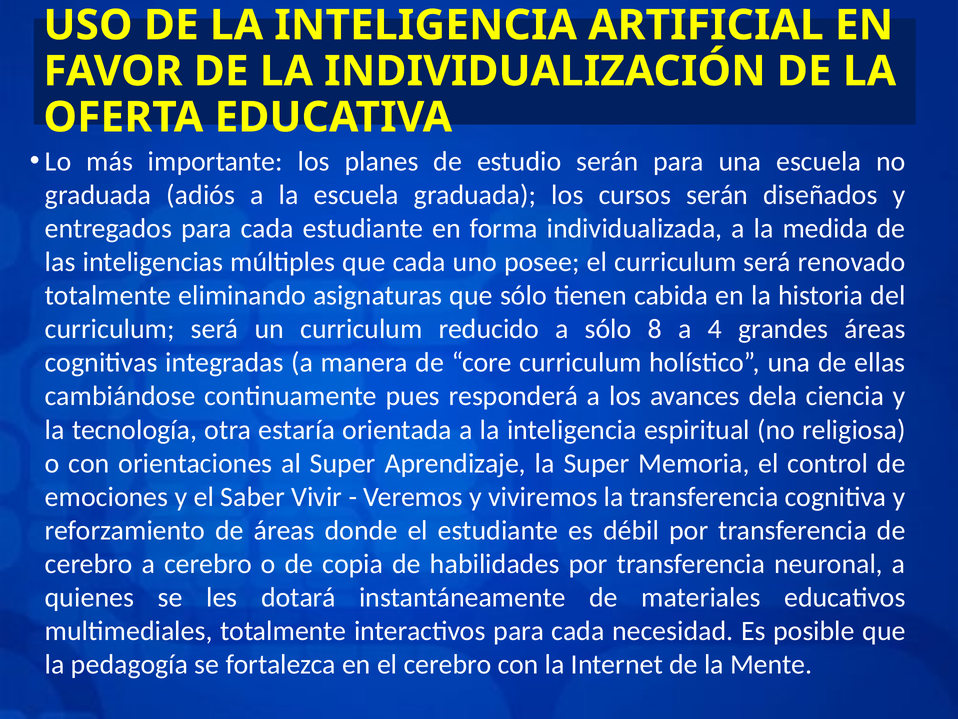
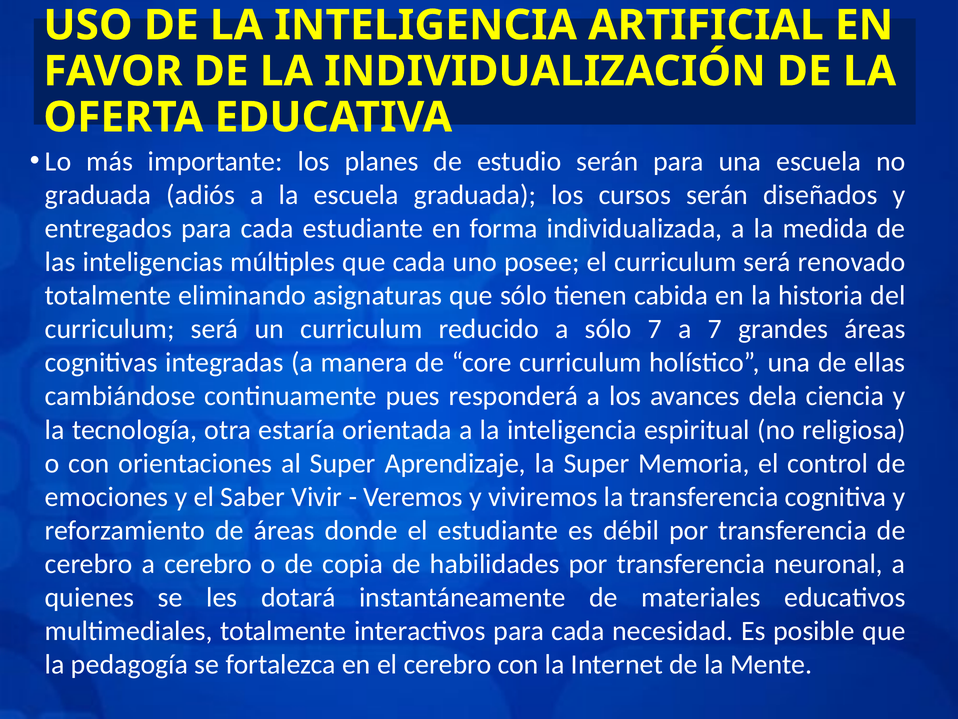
sólo 8: 8 -> 7 (655, 329)
a 4: 4 -> 7 (715, 329)
